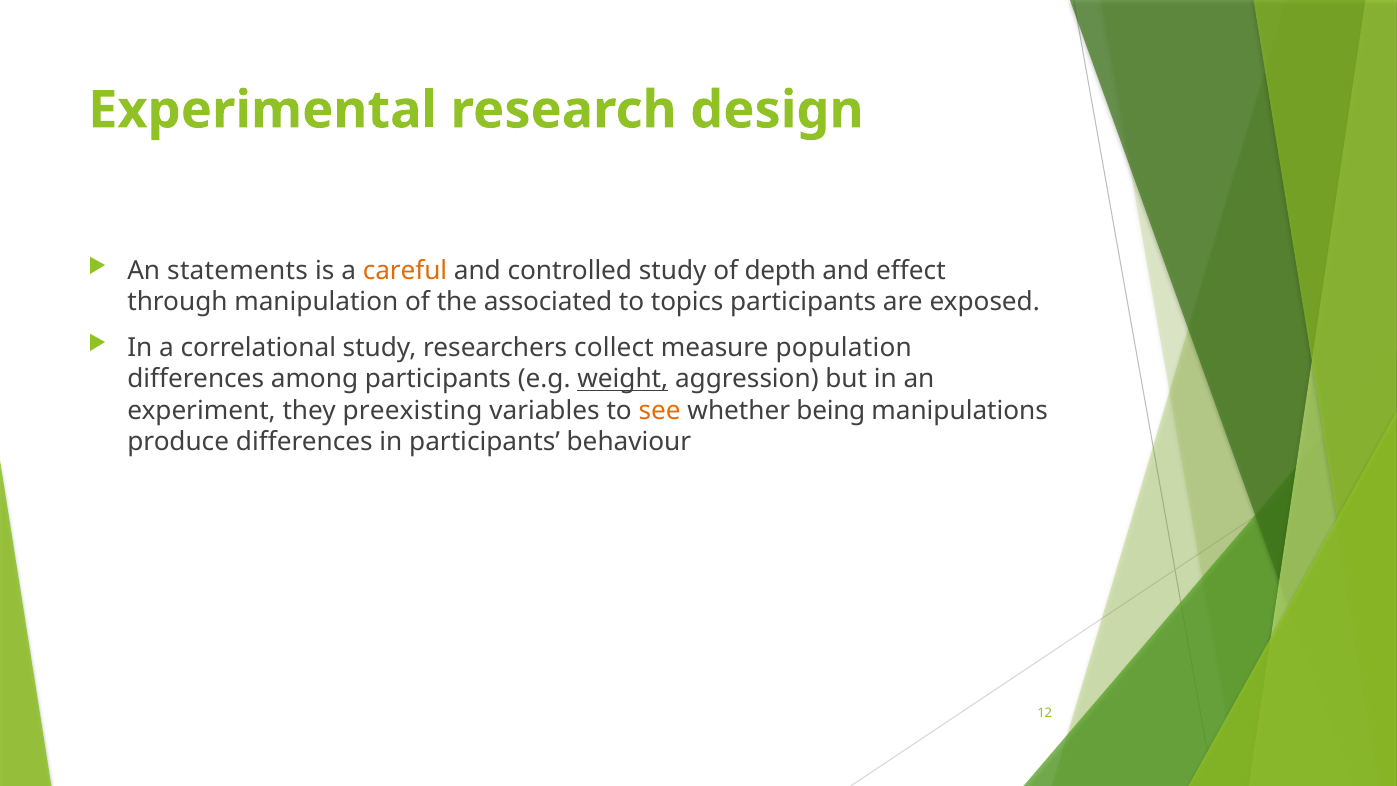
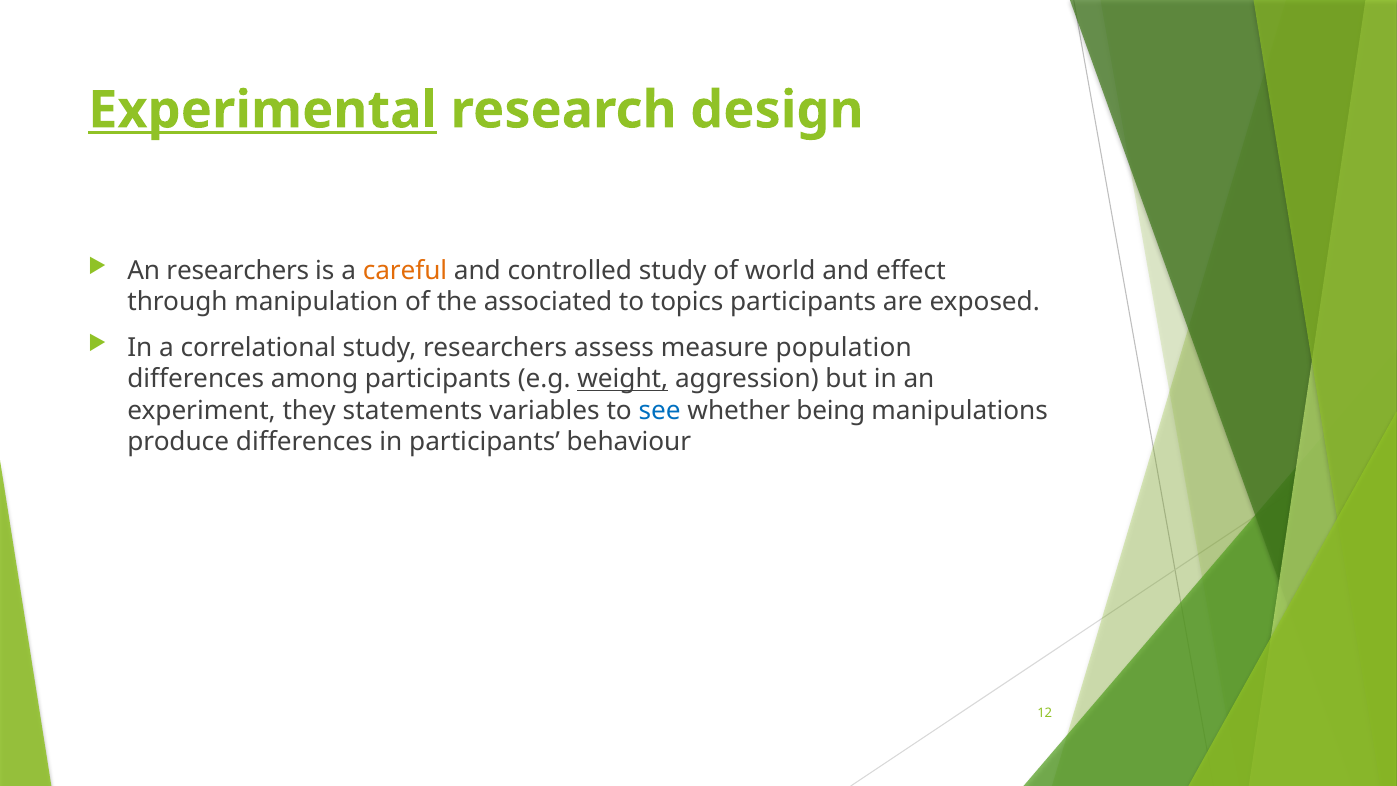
Experimental underline: none -> present (263, 110)
An statements: statements -> researchers (238, 270)
depth: depth -> world (780, 270)
collect: collect -> assess (614, 348)
preexisting: preexisting -> statements (412, 411)
see colour: orange -> blue (660, 411)
